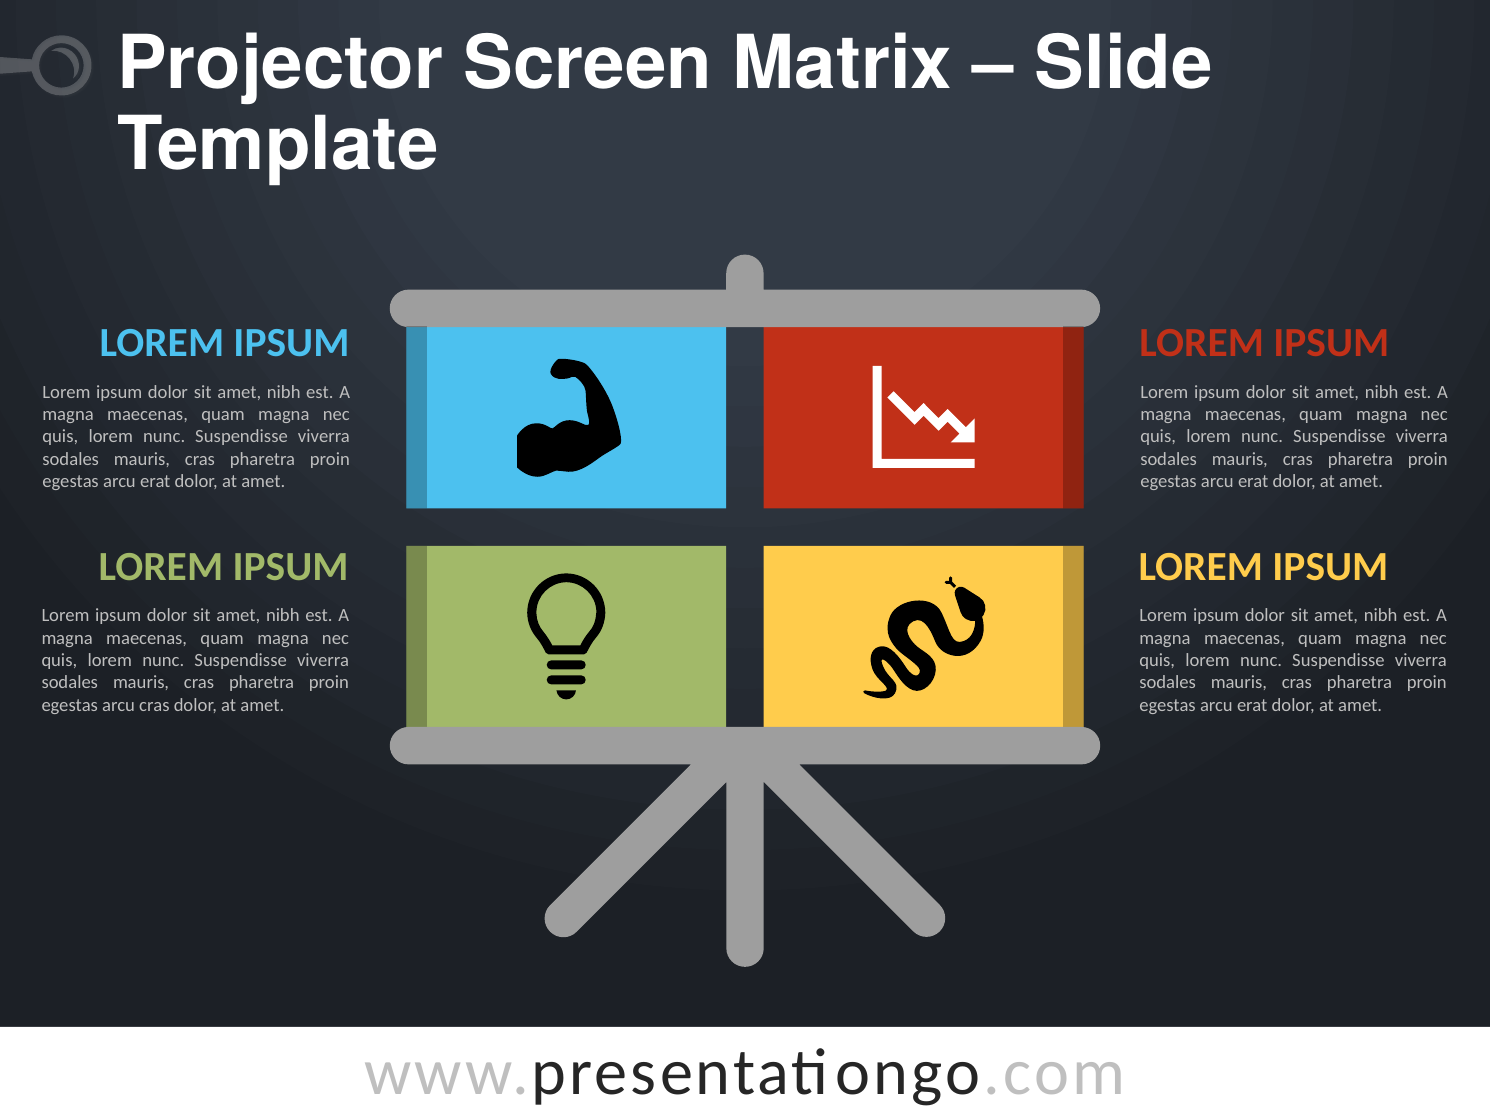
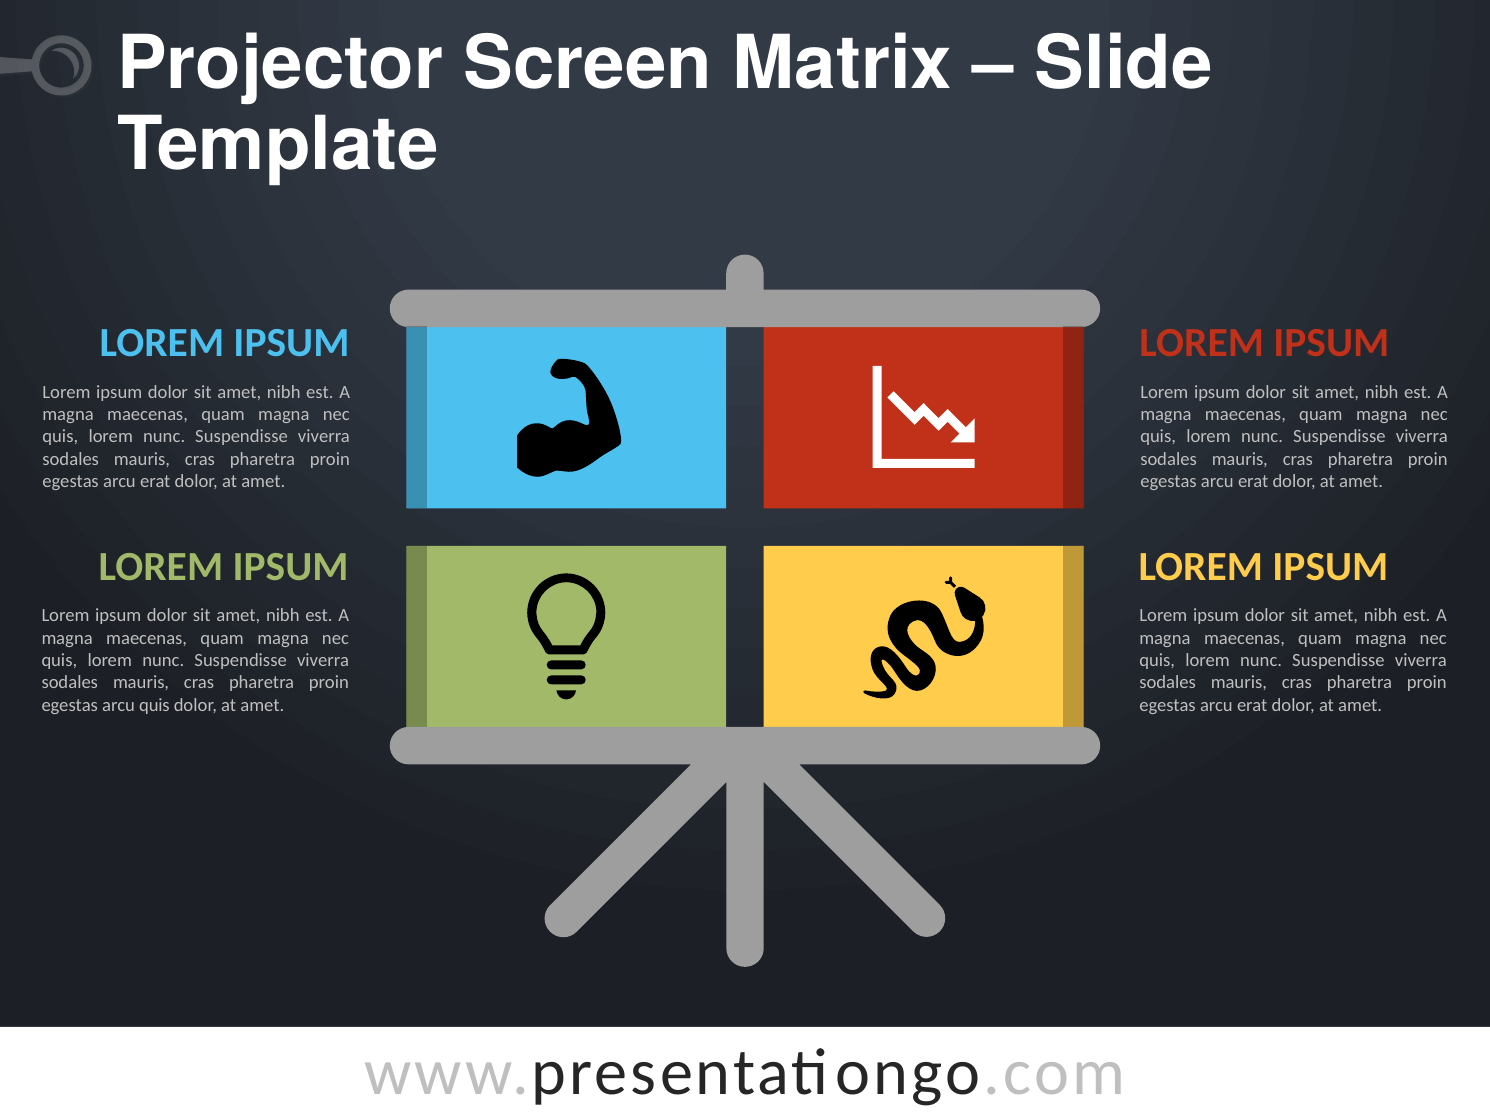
arcu cras: cras -> quis (154, 705)
